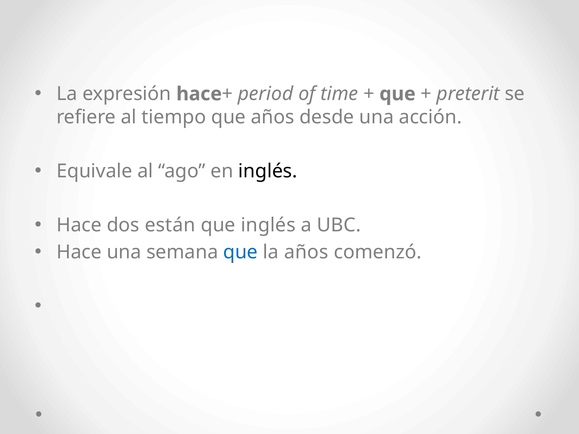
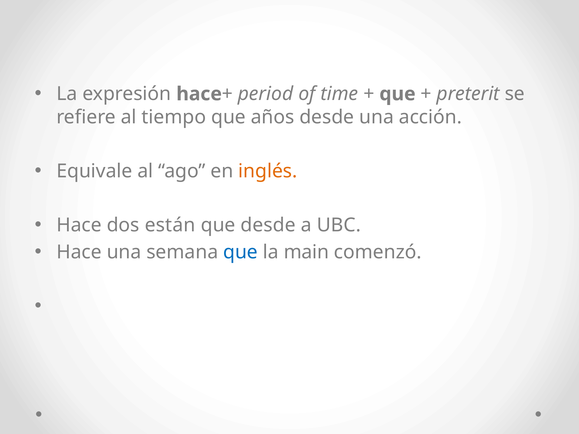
inglés colour: black -> orange (268, 171)
que inglés: inglés -> desde (268, 225)
la años: años -> main (306, 252)
